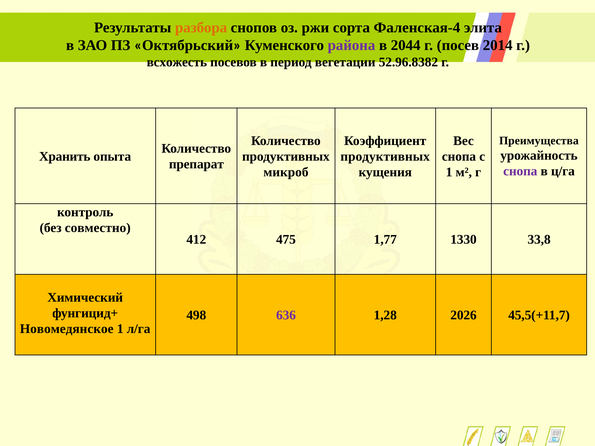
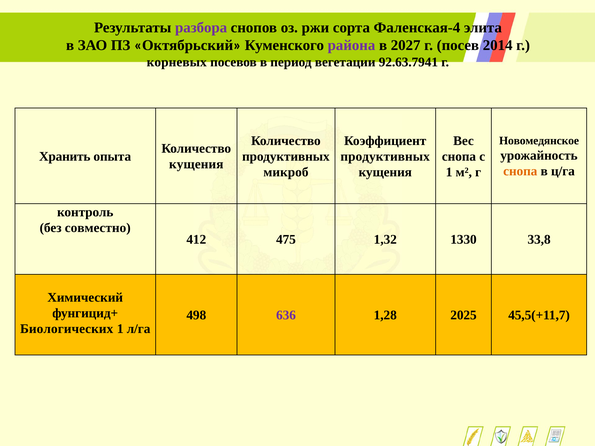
разбора colour: orange -> purple (201, 27)
2044: 2044 -> 2027 (406, 45)
всхожесть: всхожесть -> корневых (177, 62)
52.96.8382: 52.96.8382 -> 92.63.7941 (408, 62)
Преимущества: Преимущества -> Новомедянское (539, 141)
препарат: препарат -> кущения (196, 164)
снопа colour: purple -> orange (520, 171)
1,77: 1,77 -> 1,32 (385, 240)
2026: 2026 -> 2025 (464, 315)
Новомедянское: Новомедянское -> Биологических (67, 329)
